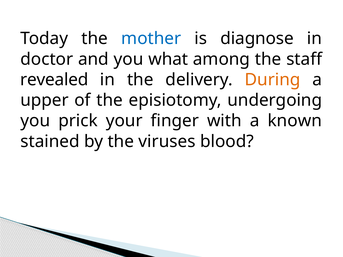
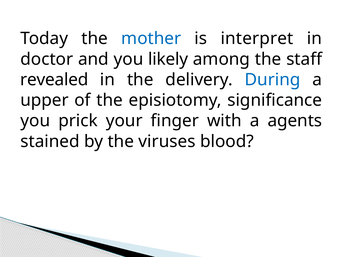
diagnose: diagnose -> interpret (257, 39)
what: what -> likely (168, 59)
During colour: orange -> blue (273, 80)
undergoing: undergoing -> significance (275, 100)
known: known -> agents (295, 121)
